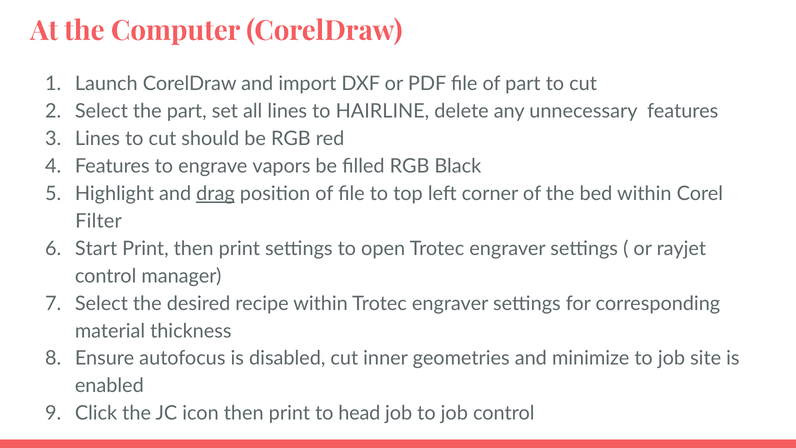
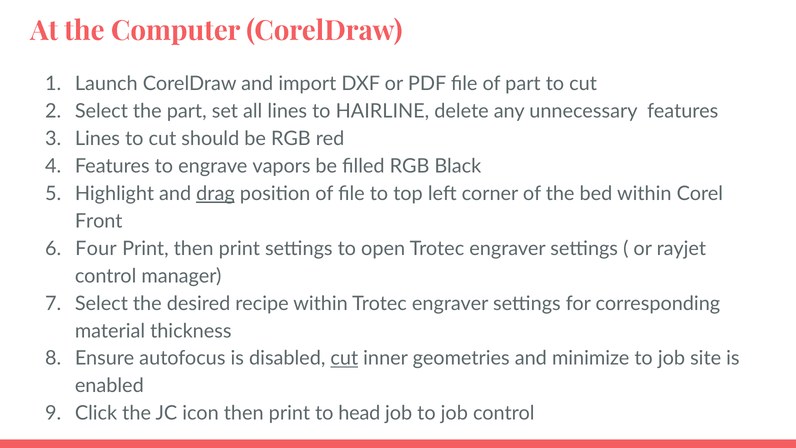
Filter: Filter -> Front (99, 221)
Start: Start -> Four (96, 248)
cut underline: none -> present (344, 358)
